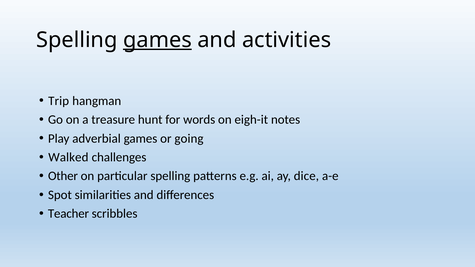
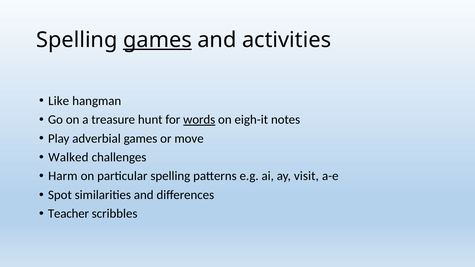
Trip: Trip -> Like (59, 101)
words underline: none -> present (199, 120)
going: going -> move (189, 139)
Other: Other -> Harm (63, 176)
dice: dice -> visit (306, 176)
